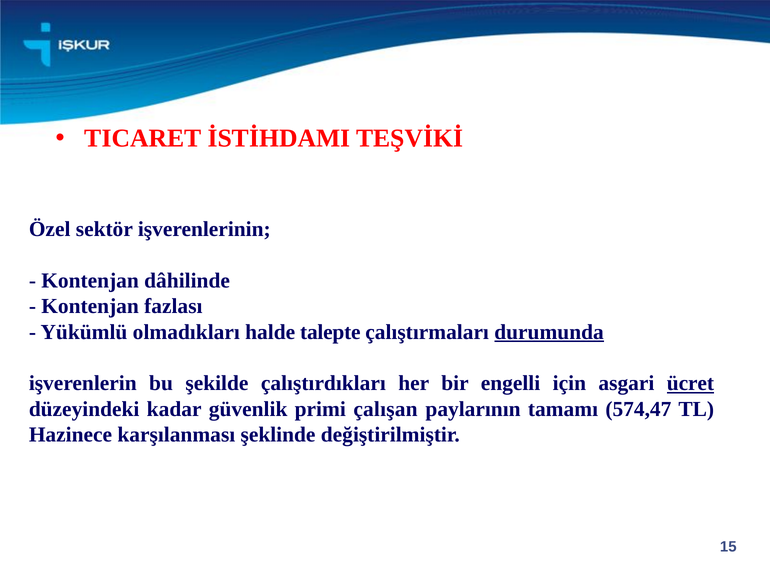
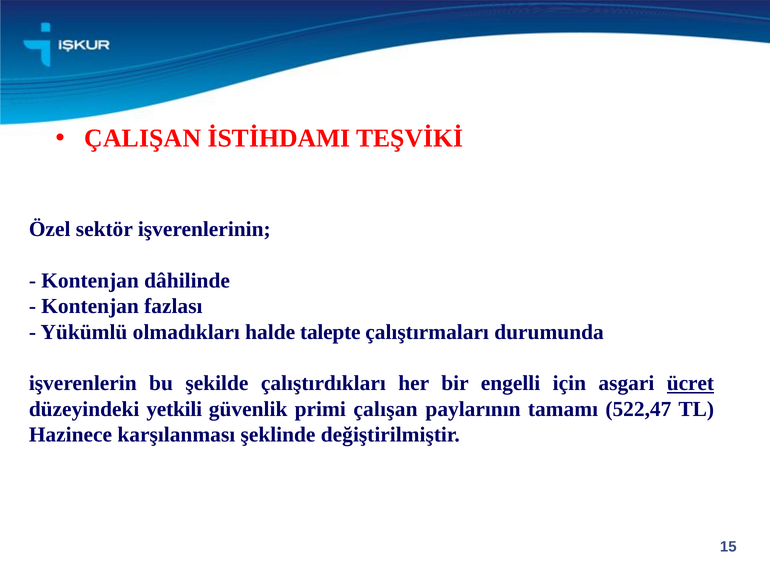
TICARET: TICARET -> ÇALIŞAN (143, 138)
durumunda underline: present -> none (549, 332)
kadar: kadar -> yetkili (174, 409)
574,47: 574,47 -> 522,47 (638, 409)
